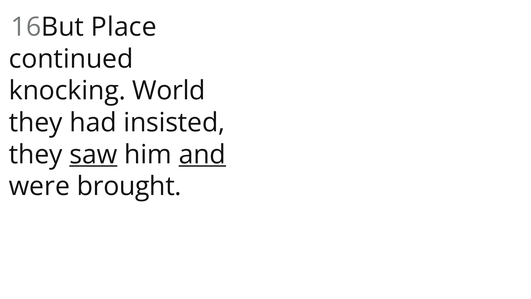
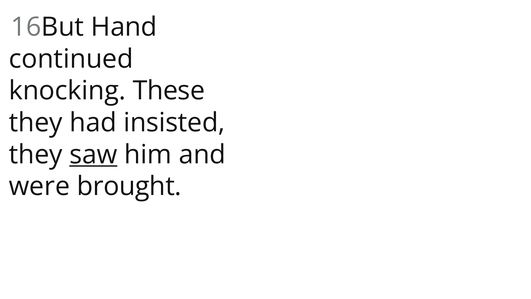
Place: Place -> Hand (124, 27)
World: World -> These (169, 91)
and underline: present -> none (202, 154)
